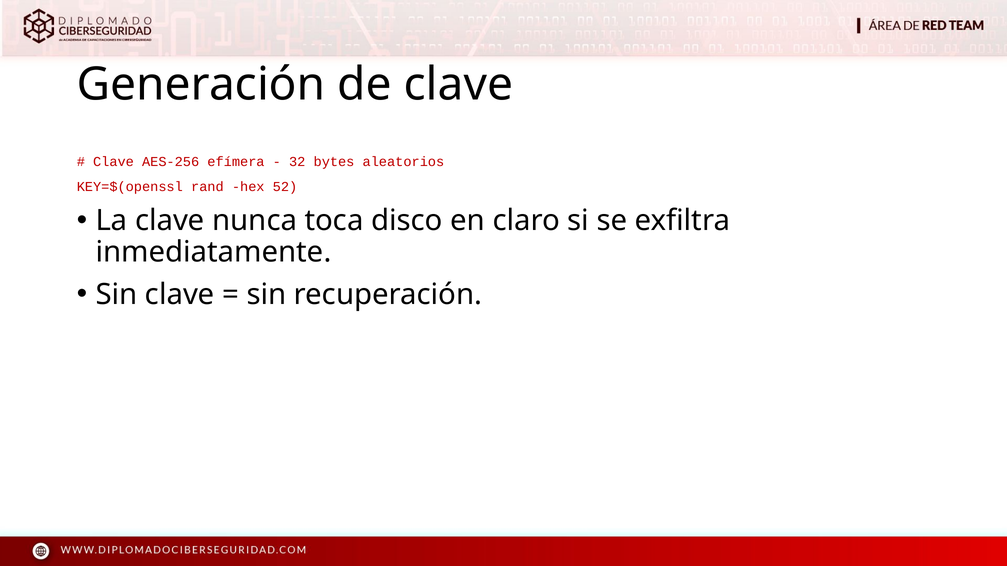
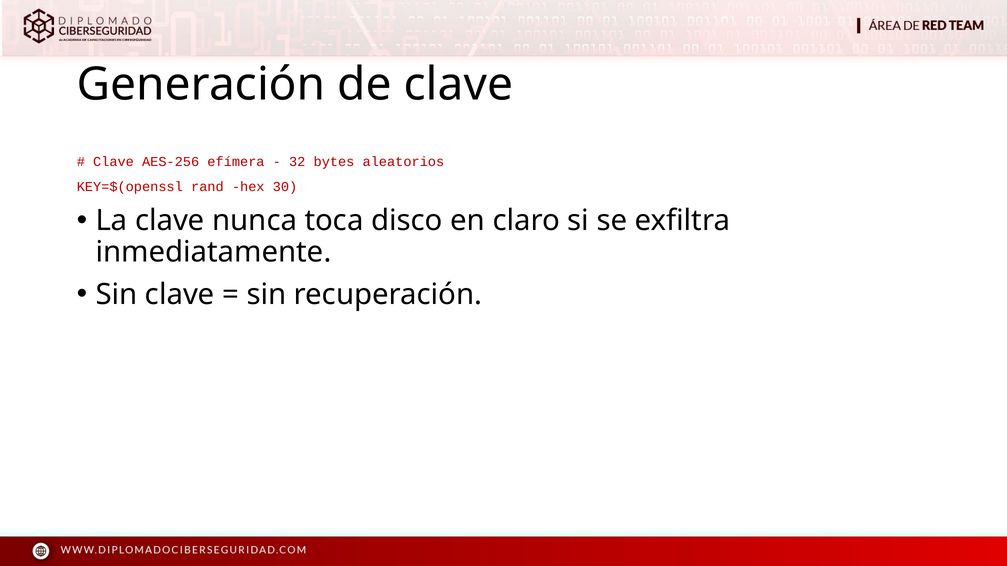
52: 52 -> 30 (285, 187)
